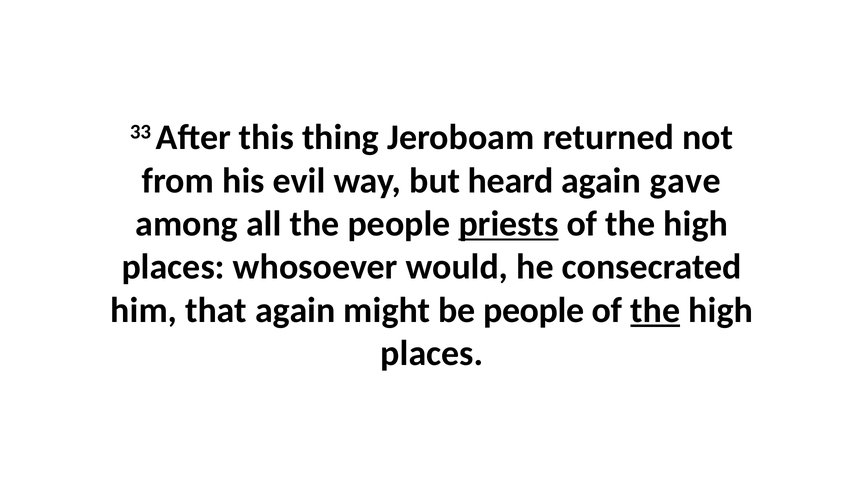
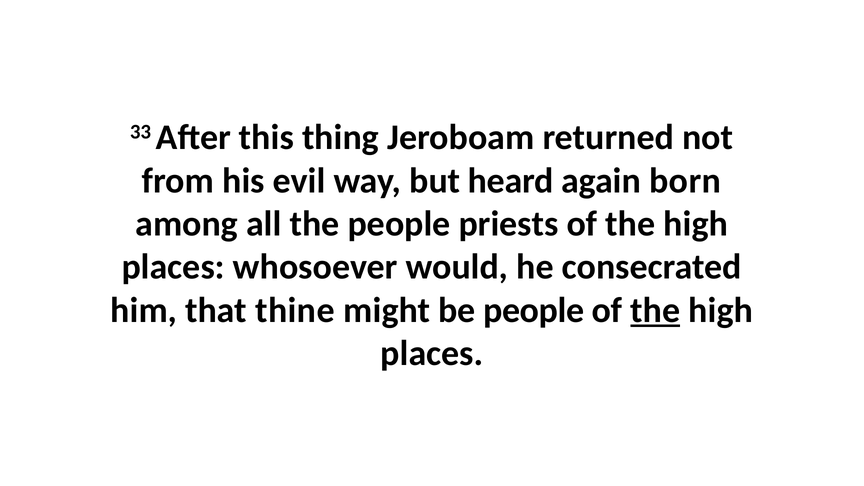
gave: gave -> born (685, 181)
priests underline: present -> none (509, 224)
that again: again -> thine (295, 310)
